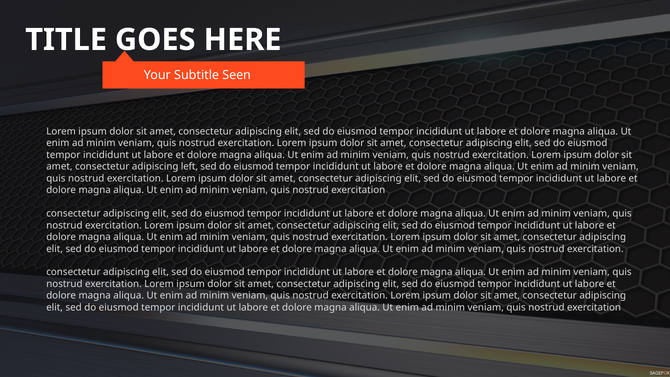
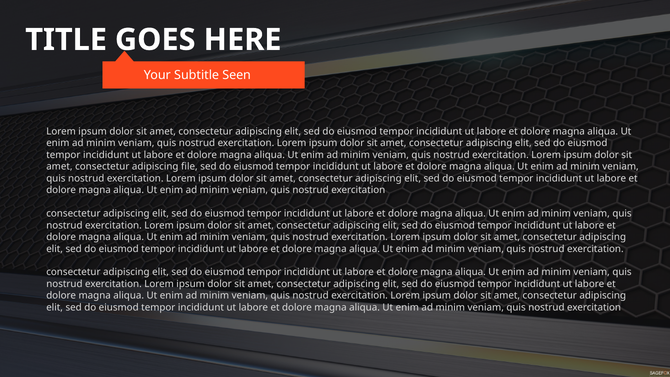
left: left -> file (189, 167)
